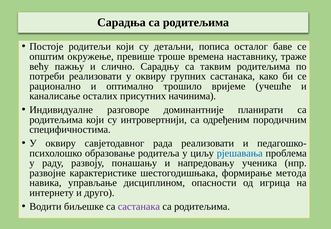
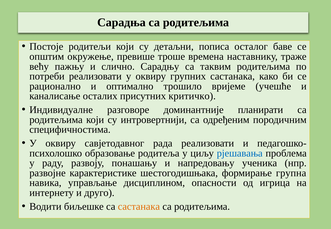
начинима: начинима -> критичко (192, 96)
метода: метода -> групна (291, 173)
састанака colour: purple -> orange (139, 207)
